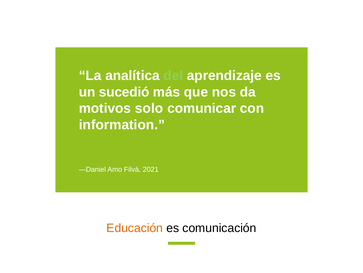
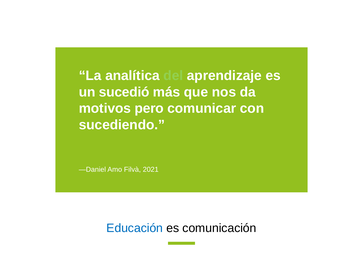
solo: solo -> pero (149, 108)
information: information -> sucediendo (122, 124)
Educación colour: orange -> blue (135, 228)
